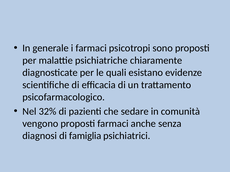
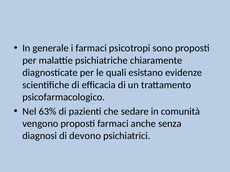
32%: 32% -> 63% (48, 112)
famiglia: famiglia -> devono (85, 136)
